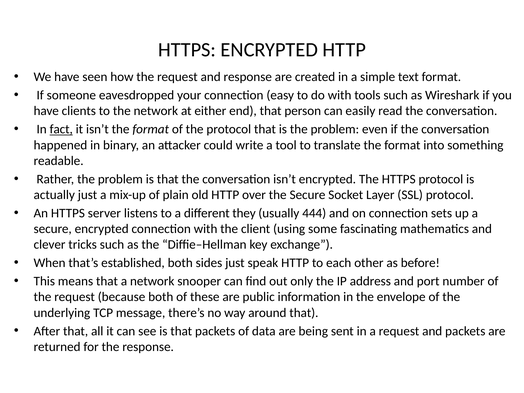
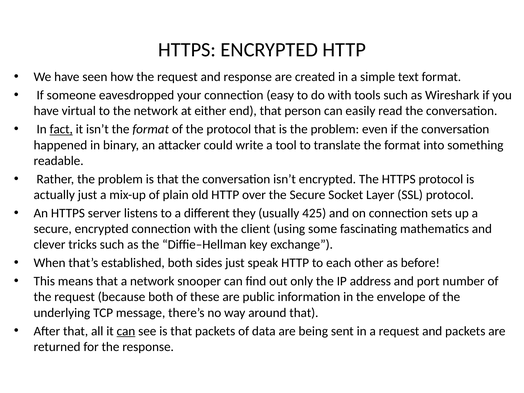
clients: clients -> virtual (79, 111)
444: 444 -> 425 (314, 213)
can underline: none -> present (126, 331)
